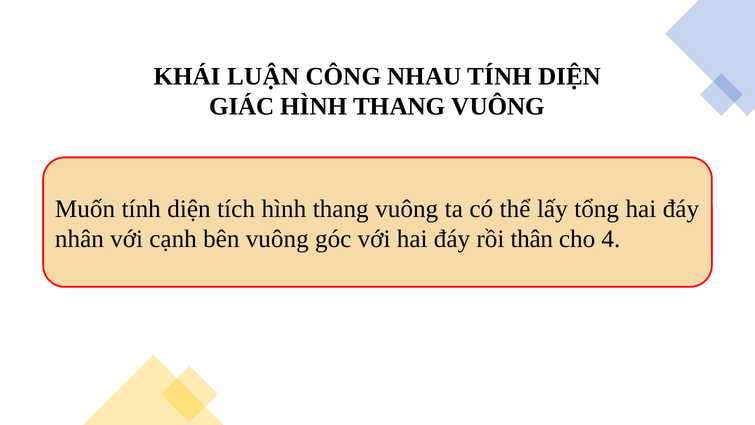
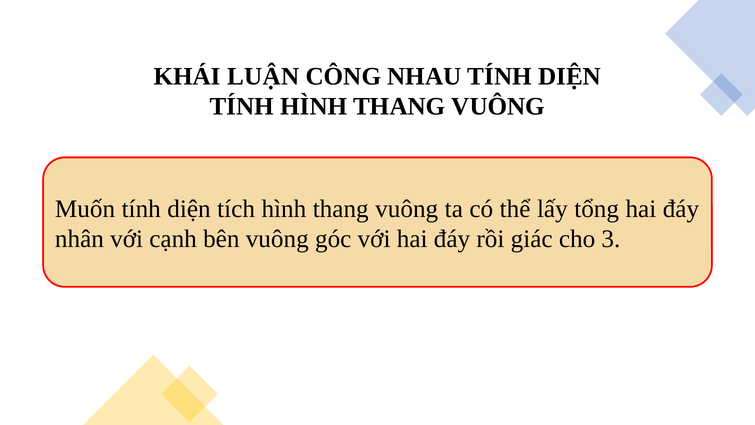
GIÁC: GIÁC -> TÍNH (242, 107)
thân: thân -> giác (532, 239)
4: 4 -> 3 (611, 239)
